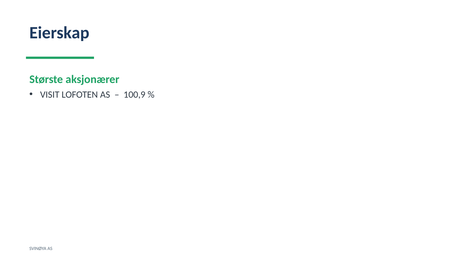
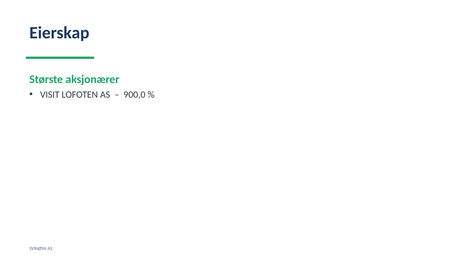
100,9: 100,9 -> 900,0 (134, 95)
